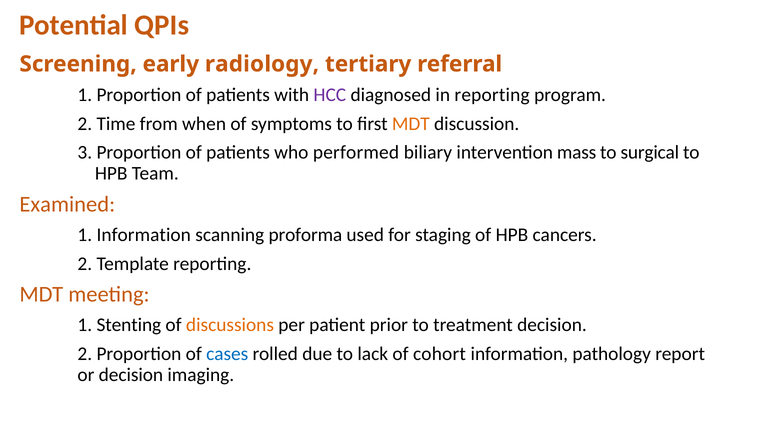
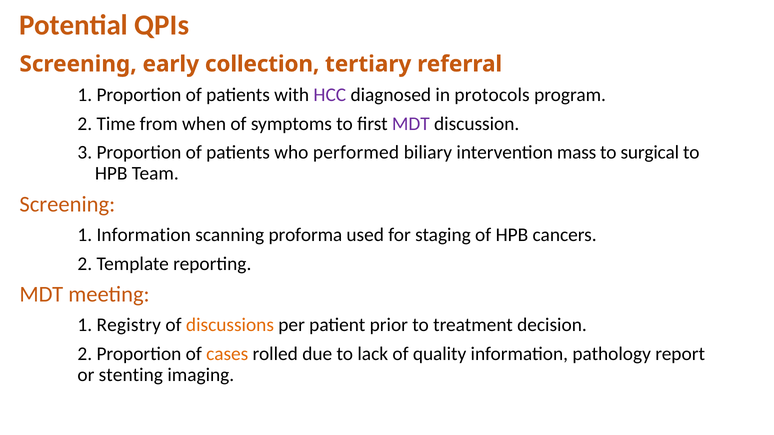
radiology: radiology -> collection (262, 64)
in reporting: reporting -> protocols (492, 95)
MDT colour: orange -> purple (411, 124)
Examined: Examined -> Screening (67, 204)
Stenting: Stenting -> Registry (129, 325)
cases colour: blue -> orange (227, 354)
cohort: cohort -> quality (440, 354)
or decision: decision -> stenting (131, 375)
